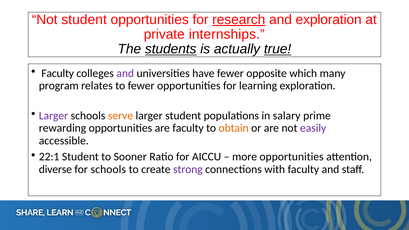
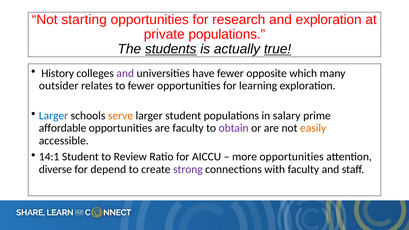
Not student: student -> starting (84, 20)
research underline: present -> none (239, 20)
private internships: internships -> populations (227, 34)
Faculty: Faculty -> History (58, 73)
program: program -> outsider (59, 86)
Larger colour: purple -> blue (53, 116)
rewarding: rewarding -> affordable (63, 128)
obtain colour: orange -> purple (234, 128)
easily colour: purple -> orange (313, 128)
22:1: 22:1 -> 14:1 (49, 157)
Sooner: Sooner -> Review (130, 157)
for schools: schools -> depend (108, 169)
